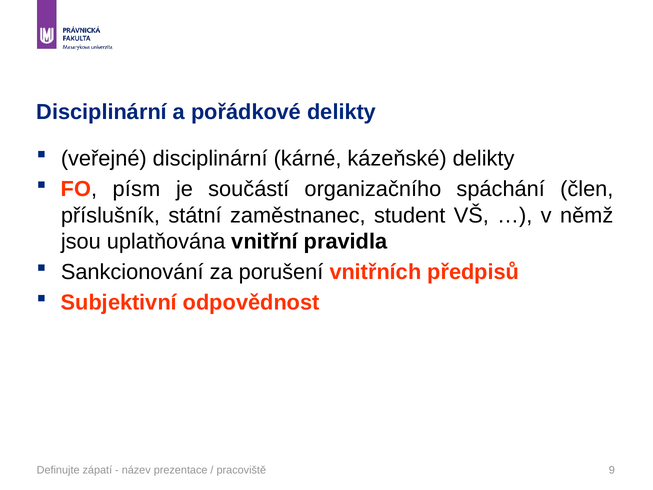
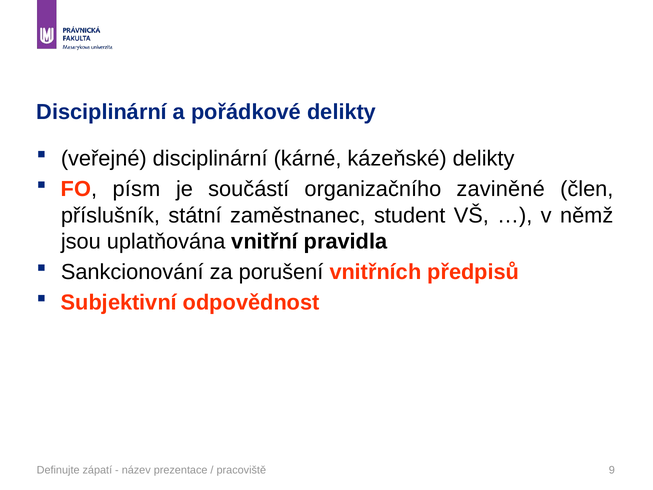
spáchání: spáchání -> zaviněné (501, 189)
